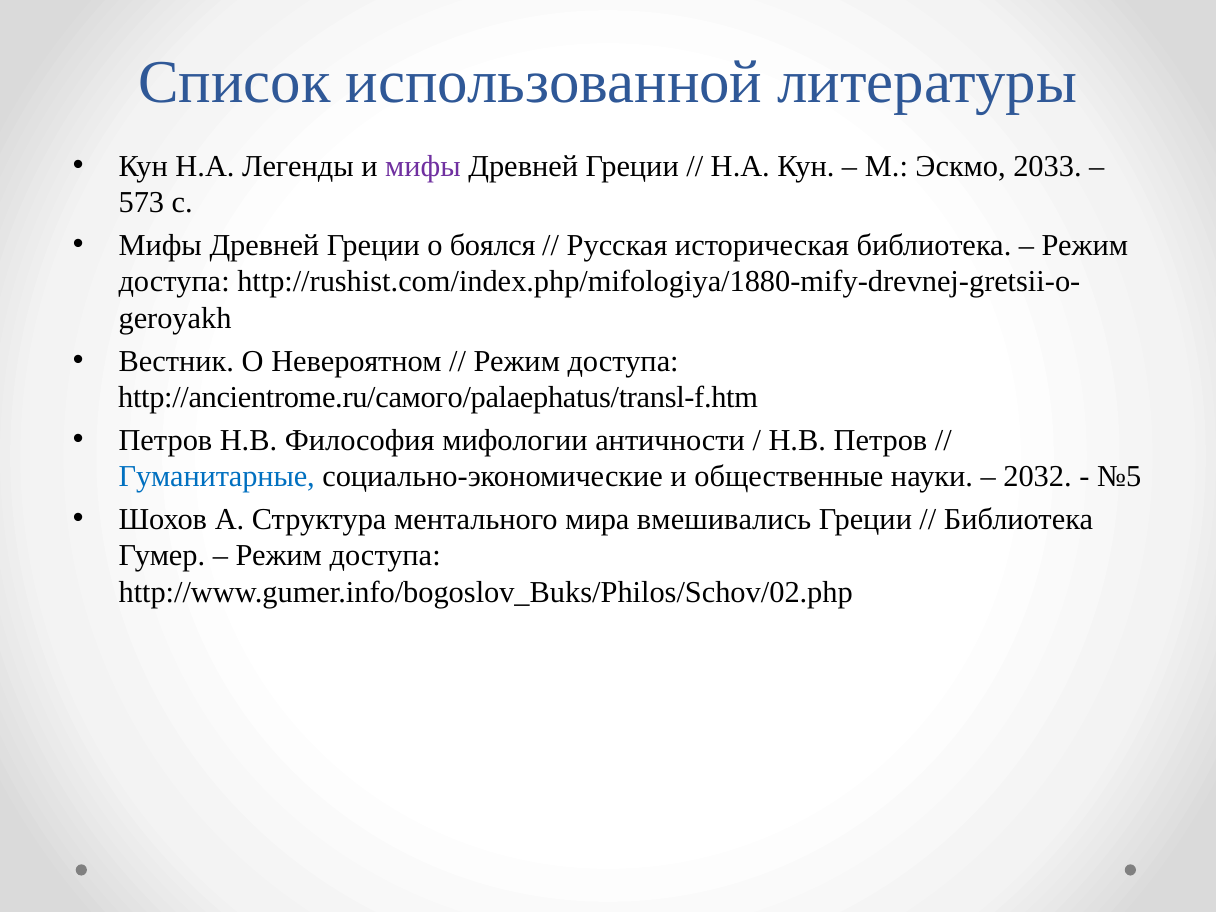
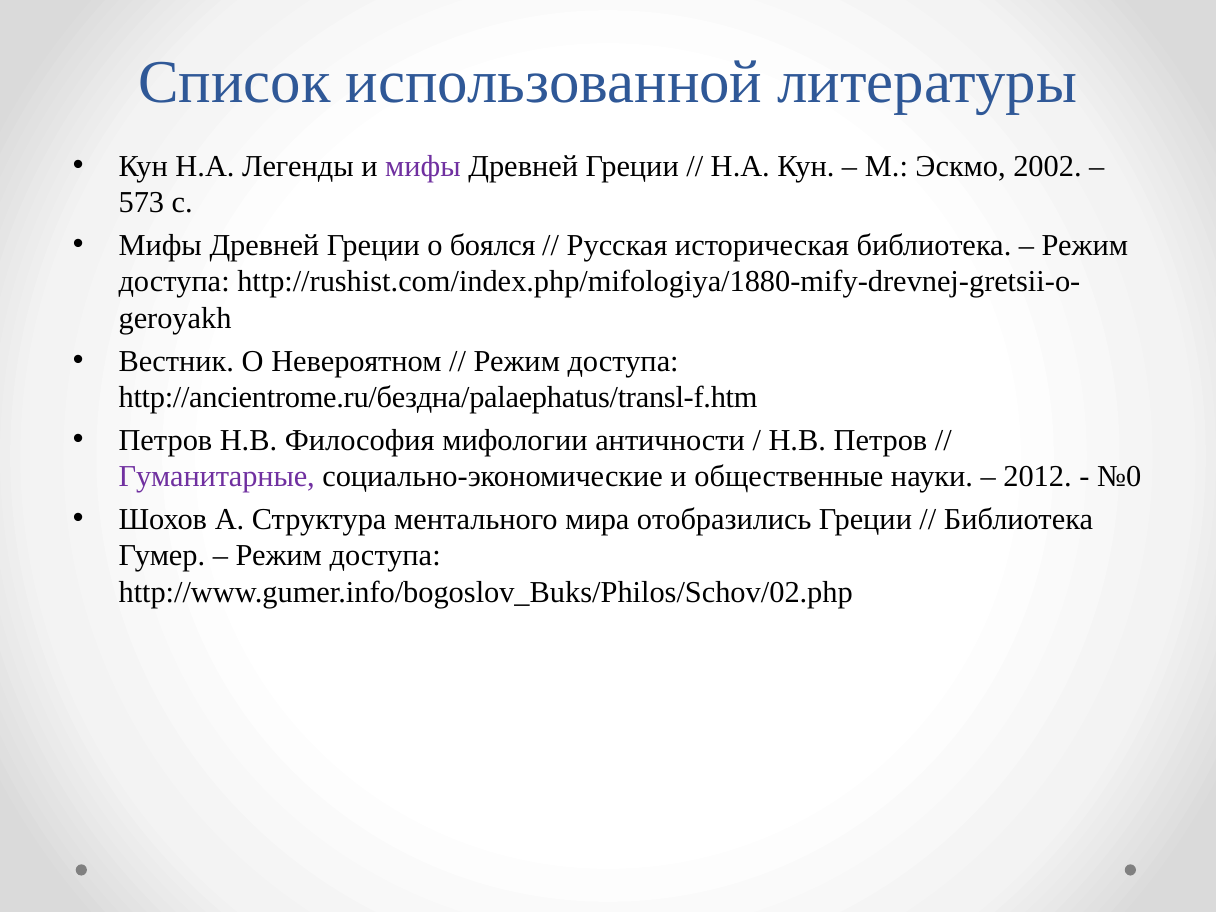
2033: 2033 -> 2002 (1047, 166)
http://ancientrome.ru/самого/palaephatus/transl-f.htm: http://ancientrome.ru/самого/palaephatus/transl-f.htm -> http://ancientrome.ru/бездна/palaephatus/transl-f.htm (438, 397)
Гуманитарные colour: blue -> purple (217, 477)
2032: 2032 -> 2012 (1038, 477)
№5: №5 -> №0 (1119, 477)
вмешивались: вмешивались -> отобразились (724, 519)
